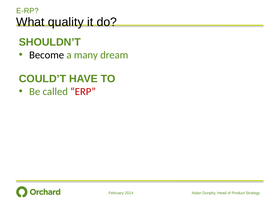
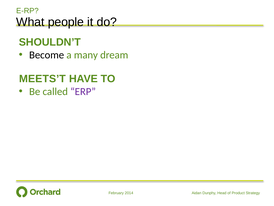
quality: quality -> people (66, 22)
COULD’T: COULD’T -> MEETS’T (42, 79)
ERP colour: red -> purple (83, 91)
